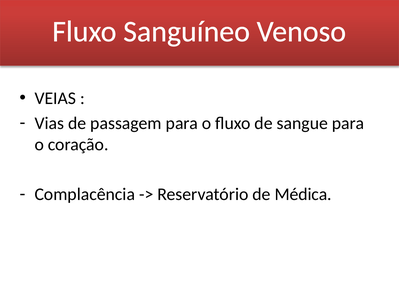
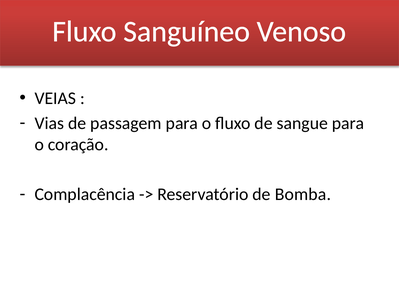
Médica: Médica -> Bomba (303, 194)
